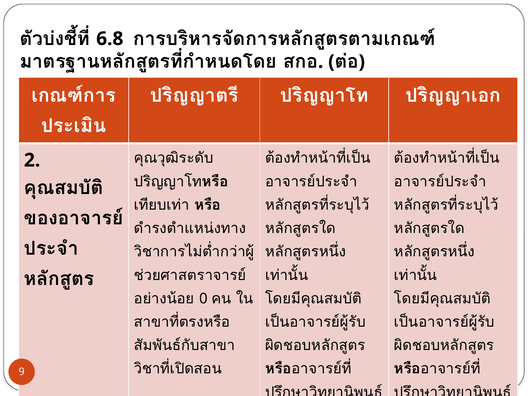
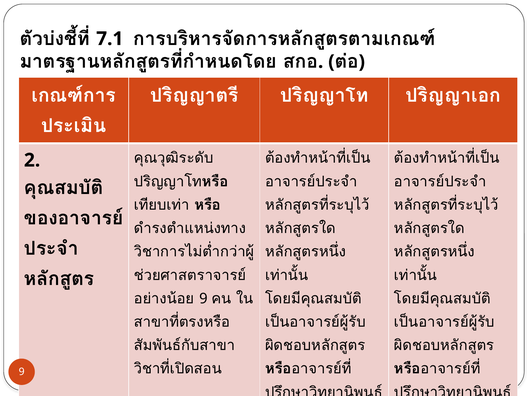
6.8: 6.8 -> 7.1 (110, 39)
0: 0 -> 9 (203, 299)
